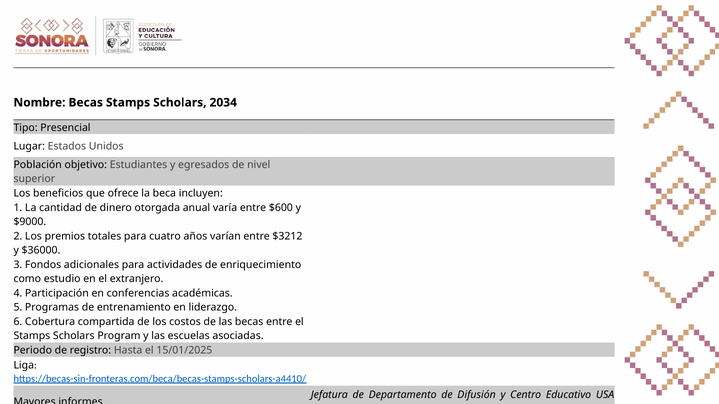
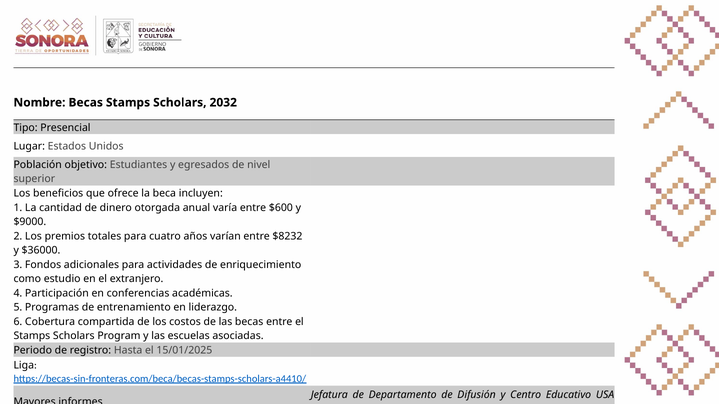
2034: 2034 -> 2032 (223, 103)
$3212: $3212 -> $8232 (287, 236)
